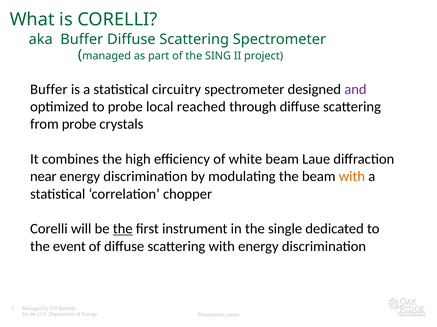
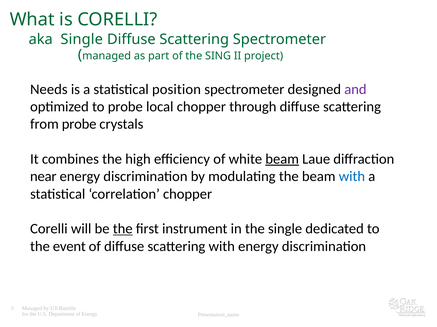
aka Buffer: Buffer -> Single (82, 39)
Buffer: Buffer -> Needs (49, 89)
circuitry: circuitry -> position (176, 89)
local reached: reached -> chopper (201, 107)
beam underline: none -> present (282, 159)
with colour: orange -> blue (352, 177)
